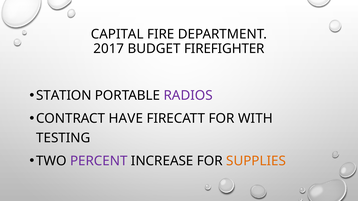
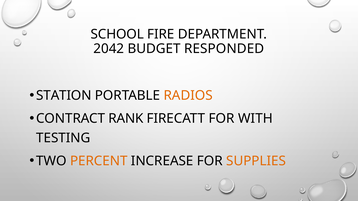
CAPITAL: CAPITAL -> SCHOOL (117, 34)
2017: 2017 -> 2042 (109, 49)
FIREFIGHTER: FIREFIGHTER -> RESPONDED (224, 49)
RADIOS colour: purple -> orange (188, 96)
HAVE: HAVE -> RANK (126, 119)
PERCENT colour: purple -> orange (99, 161)
